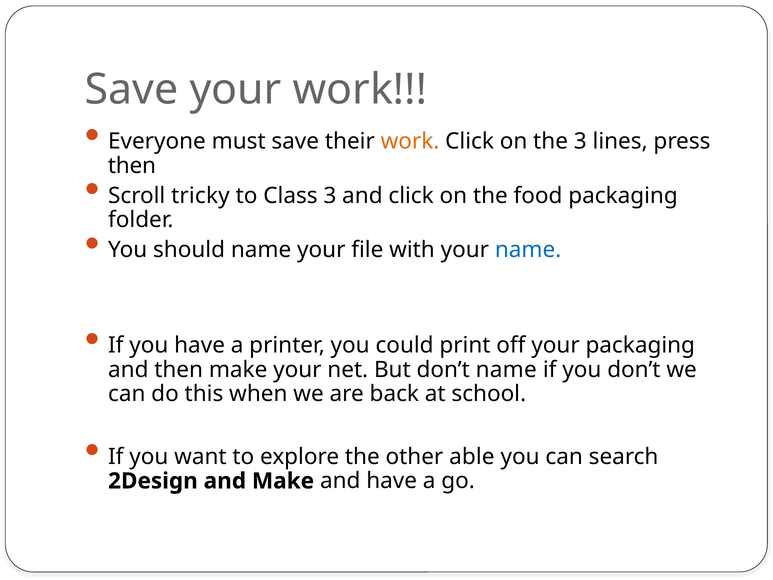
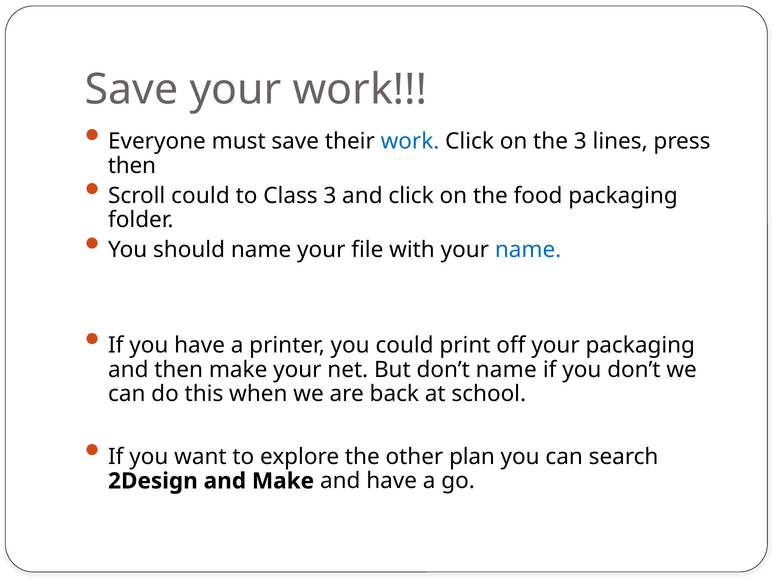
work colour: orange -> blue (410, 141)
Scroll tricky: tricky -> could (200, 196)
able: able -> plan (472, 456)
